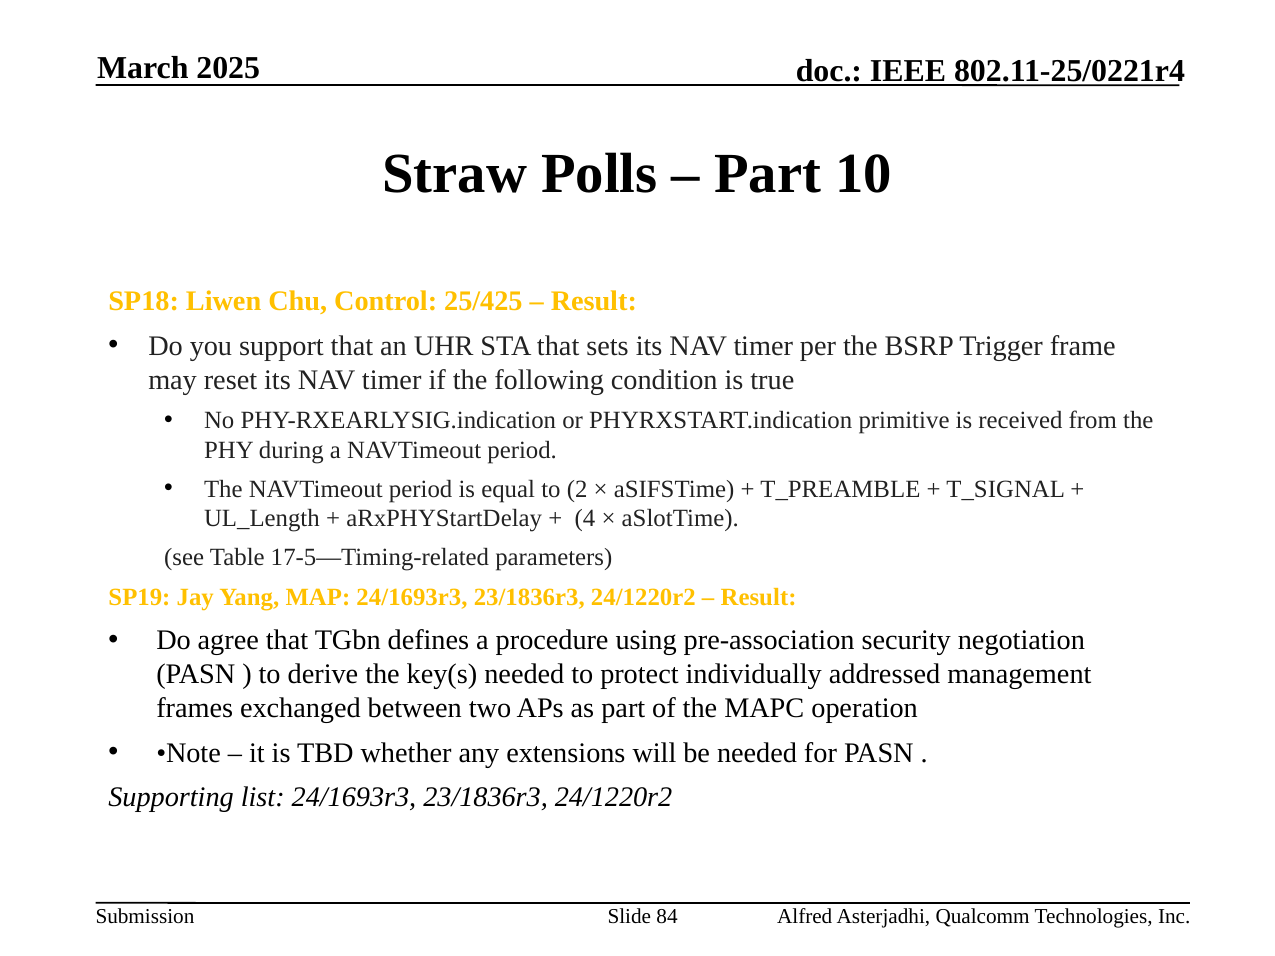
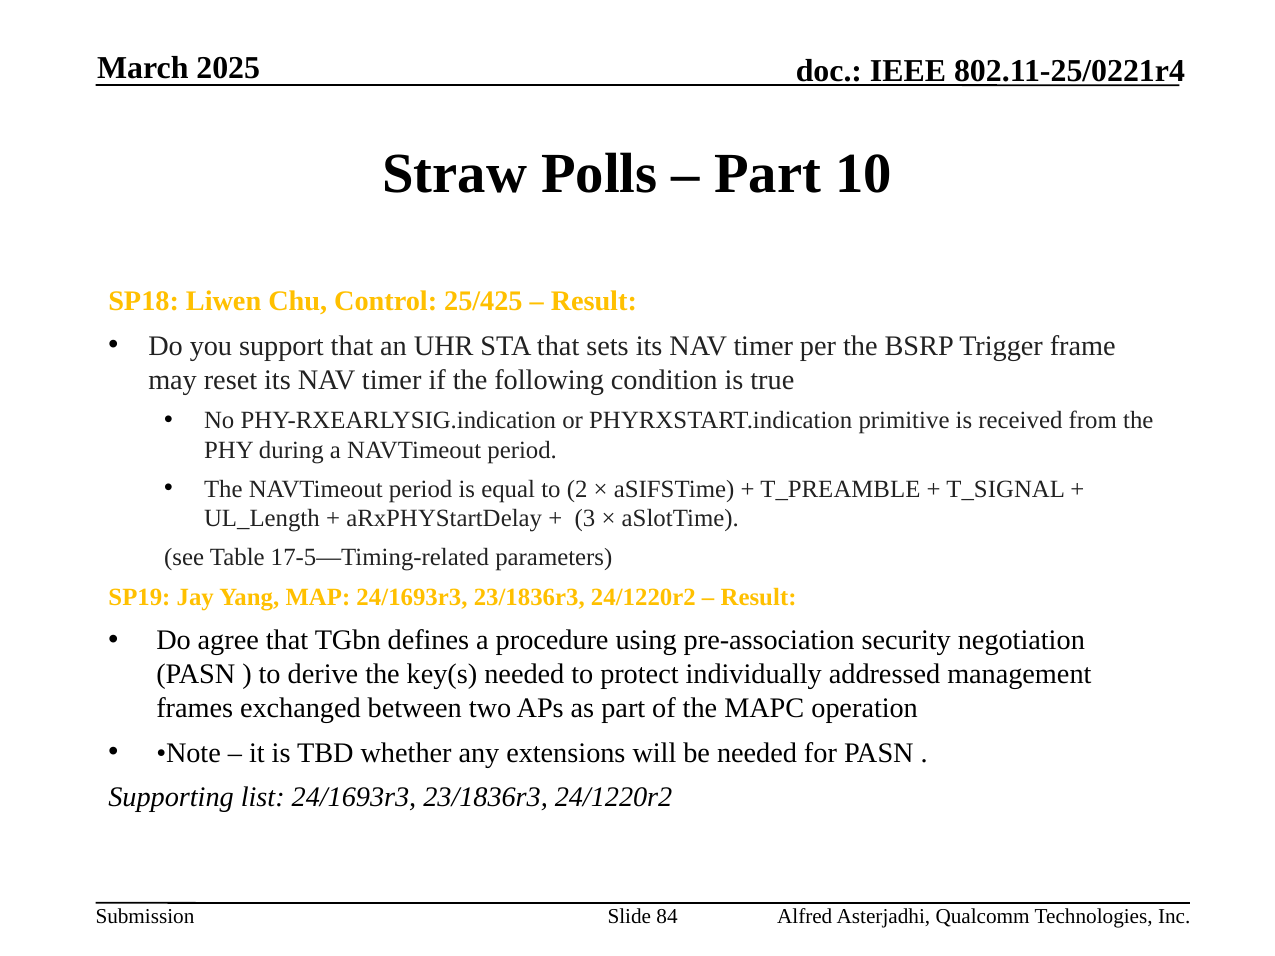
4: 4 -> 3 (585, 519)
